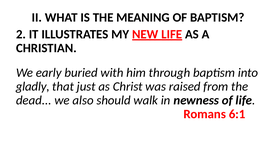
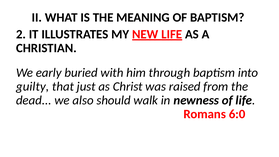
gladly: gladly -> guilty (33, 86)
6:1: 6:1 -> 6:0 (237, 114)
